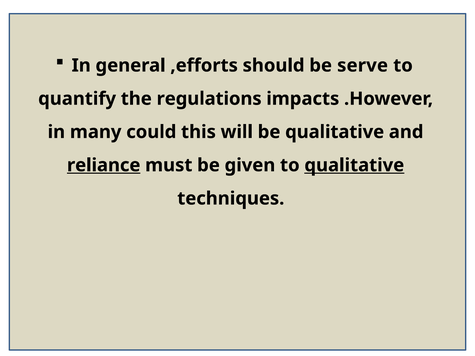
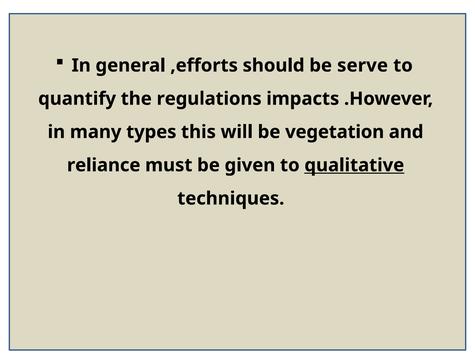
could: could -> types (151, 132)
be qualitative: qualitative -> vegetation (335, 132)
reliance underline: present -> none (104, 165)
